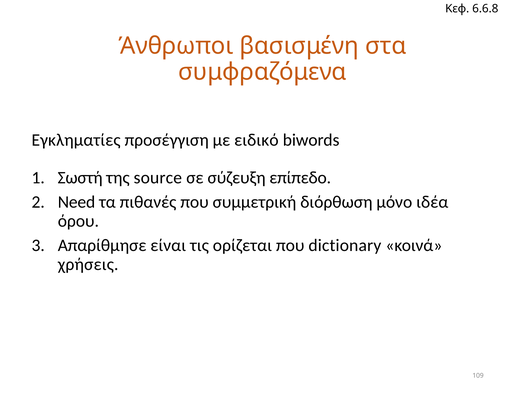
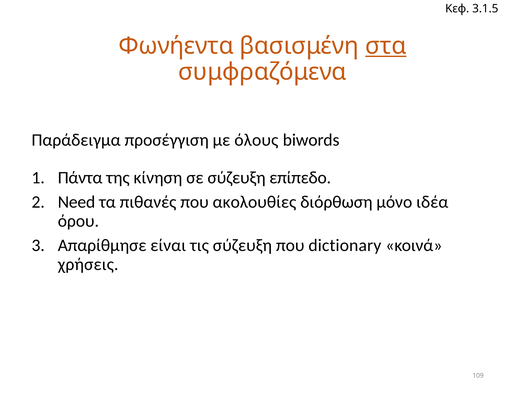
6.6.8: 6.6.8 -> 3.1.5 (485, 9)
Άνθρωποι: Άνθρωποι -> Φωνήεντα (176, 46)
στα underline: none -> present (386, 46)
Εγκληματίες: Εγκληματίες -> Παράδειγμα (76, 140)
ειδικό: ειδικό -> όλους (256, 140)
Σωστή: Σωστή -> Πάντα (80, 178)
source: source -> κίνηση (158, 178)
συμμετρική: συμμετρική -> ακολουθίες (254, 202)
τις ορίζεται: ορίζεται -> σύζευξη (242, 245)
